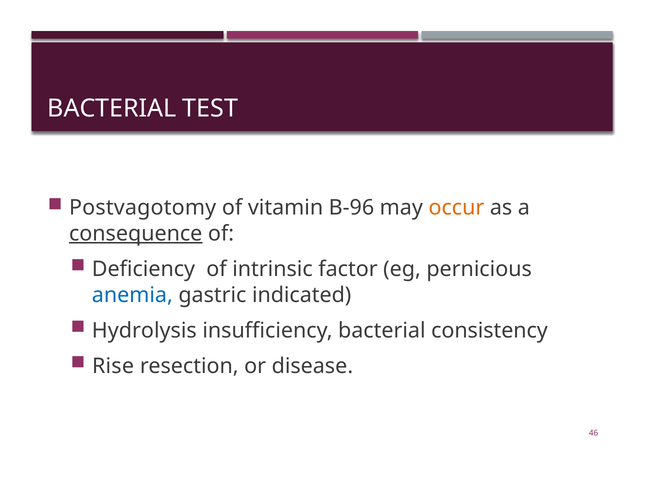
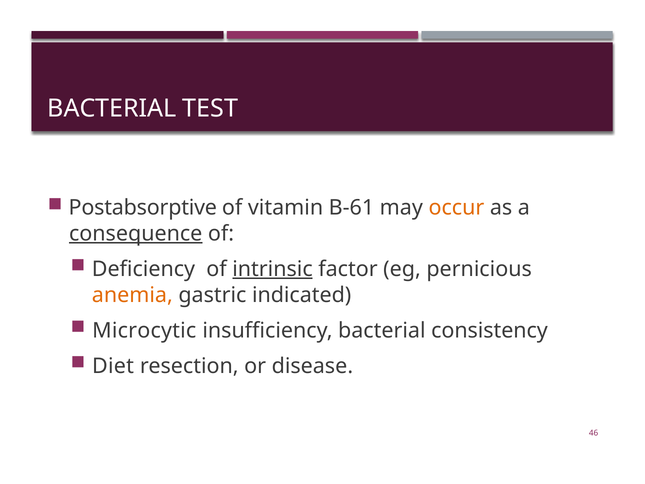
Postvagotomy: Postvagotomy -> Postabsorptive (143, 208)
B-96: B-96 -> B-61 (351, 208)
intrinsic underline: none -> present (272, 269)
anemia colour: blue -> orange (132, 295)
Hydrolysis: Hydrolysis -> Microcytic (144, 330)
Rise: Rise -> Diet (113, 366)
